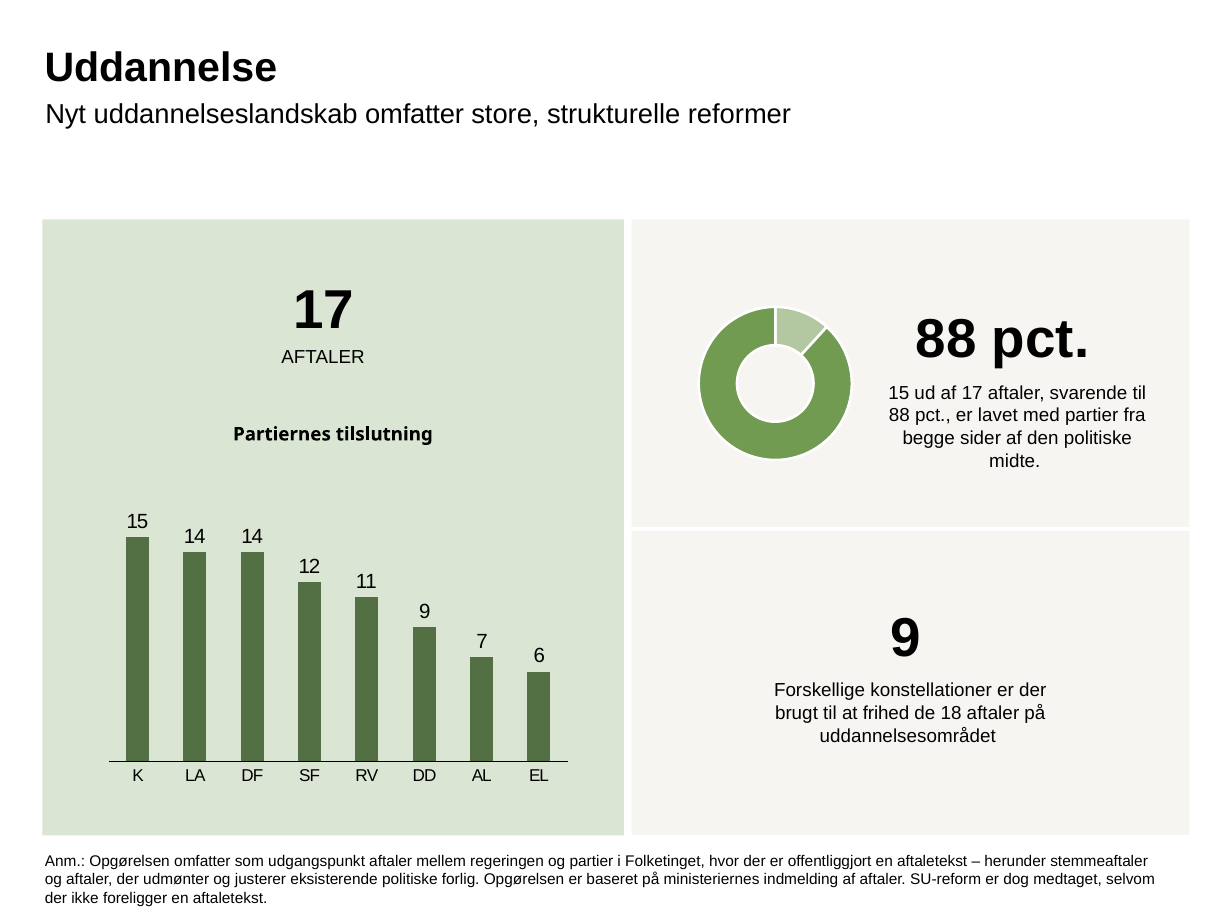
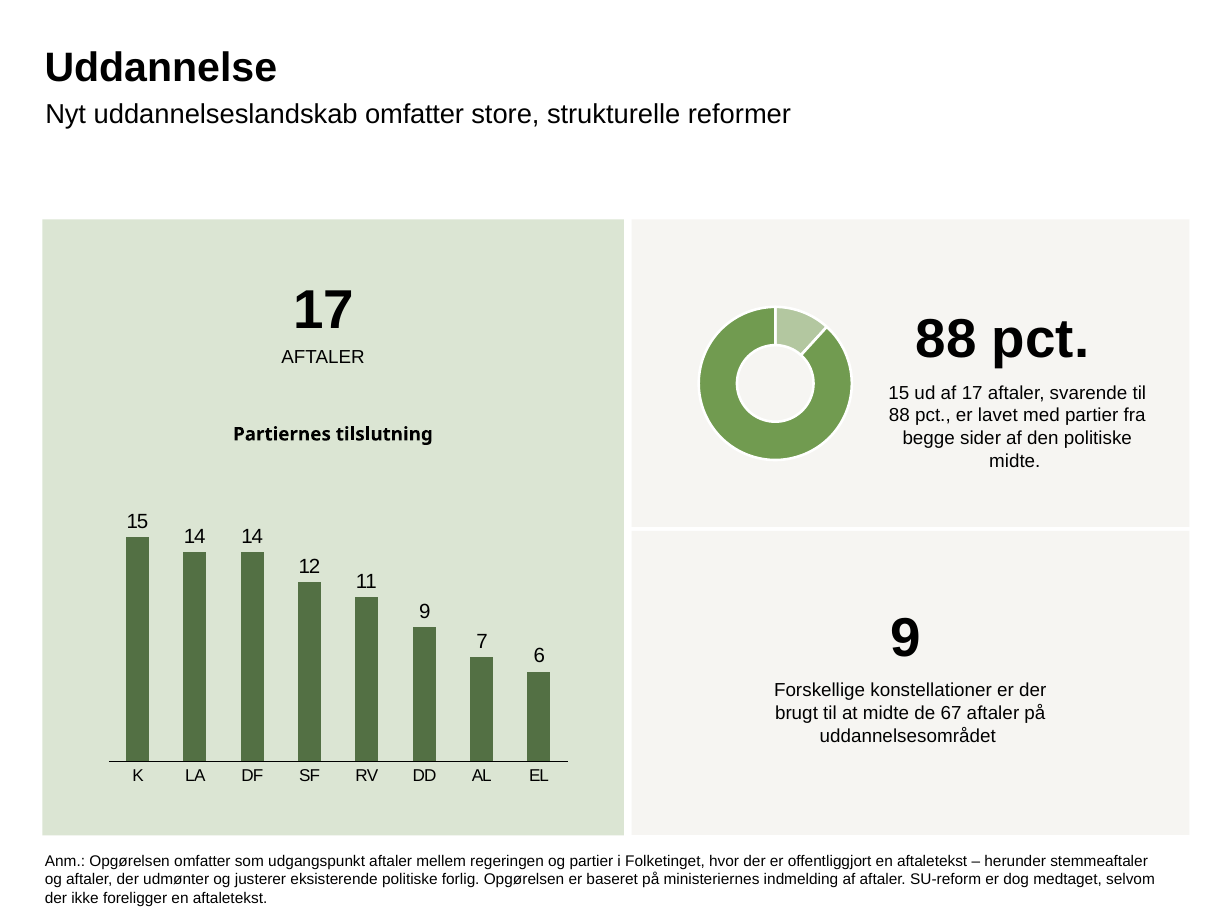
at frihed: frihed -> midte (886, 713)
18: 18 -> 67 (951, 713)
